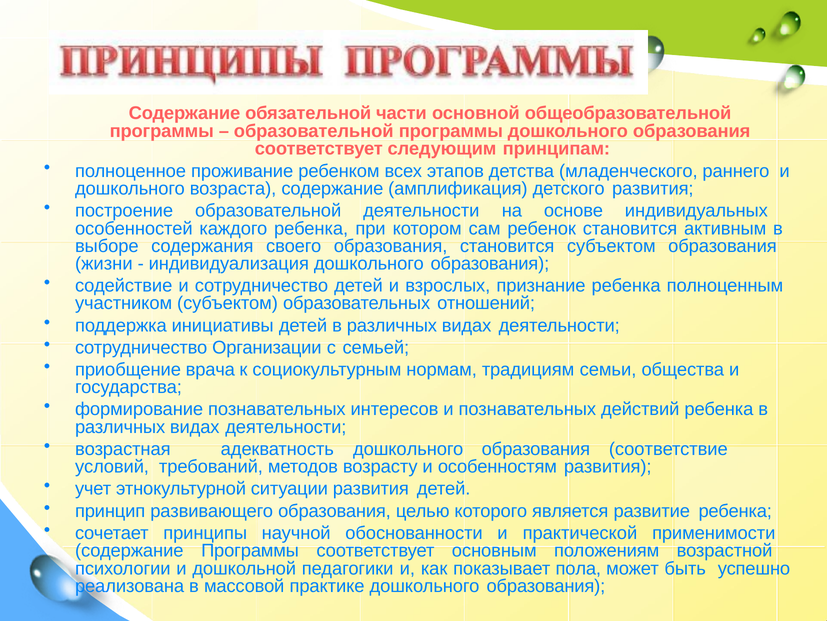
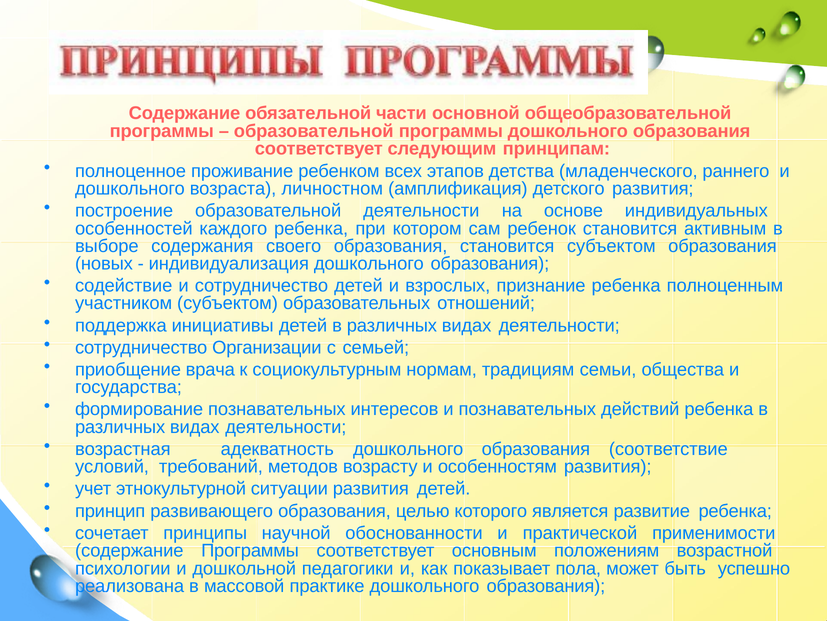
возраста содержание: содержание -> личностном (332, 188)
жизни: жизни -> новых (104, 263)
